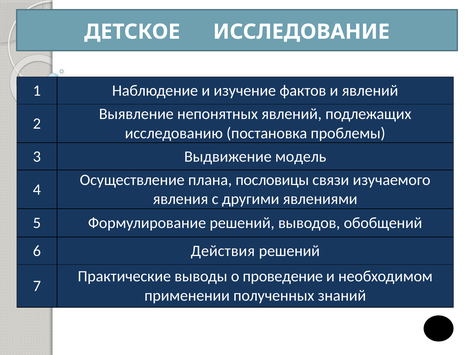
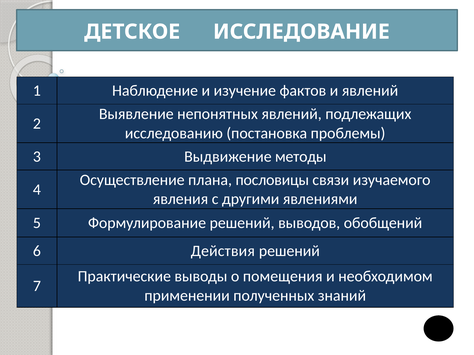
модель: модель -> методы (301, 157)
проведение: проведение -> помещения (283, 277)
